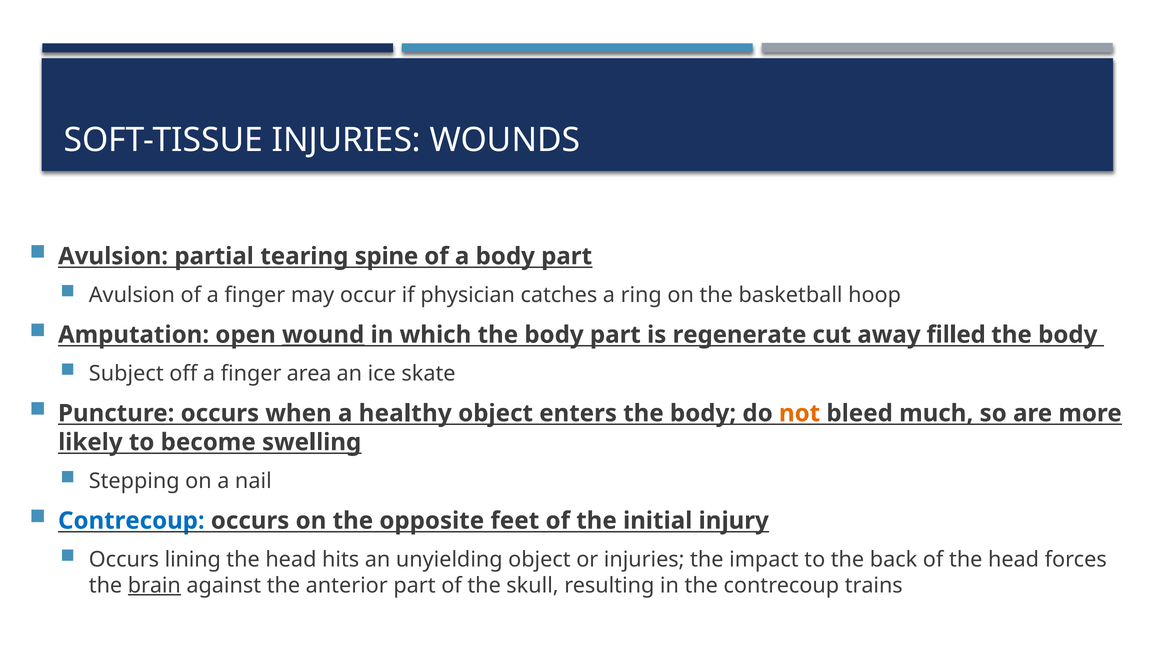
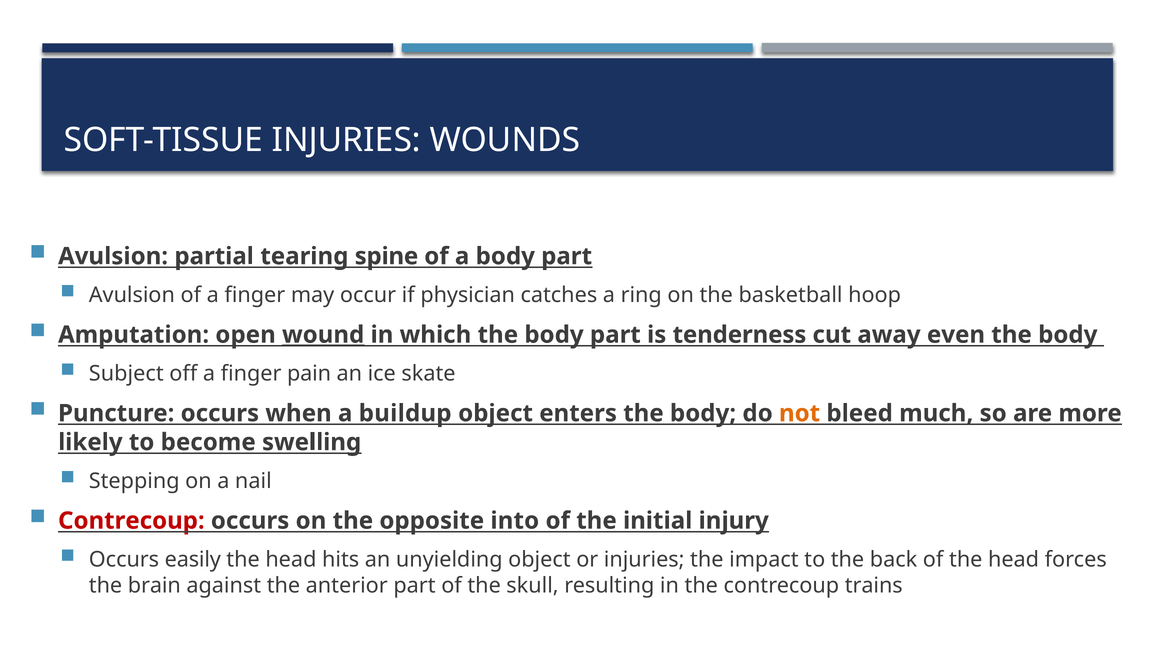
regenerate: regenerate -> tenderness (739, 335)
filled: filled -> even (956, 335)
area: area -> pain (309, 373)
healthy: healthy -> buildup (405, 413)
Contrecoup colour: blue -> red (131, 520)
feet: feet -> into (515, 520)
lining: lining -> easily (193, 559)
brain underline: present -> none (154, 585)
